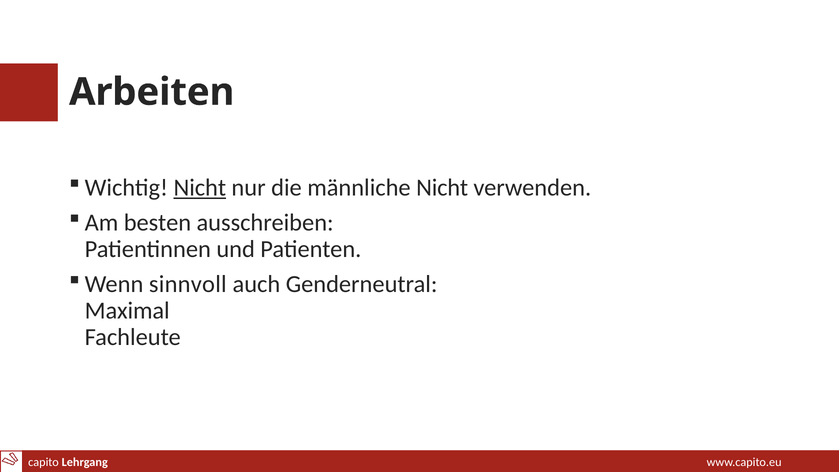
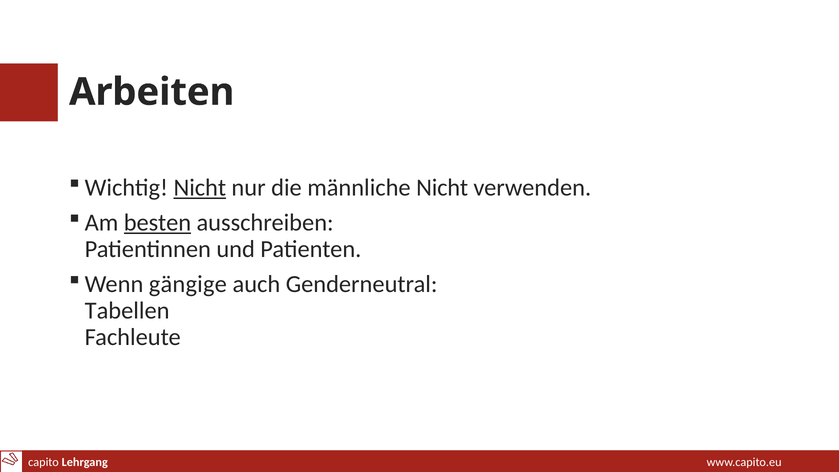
besten underline: none -> present (157, 223)
sinnvoll: sinnvoll -> gängige (188, 284)
Maximal: Maximal -> Tabellen (127, 311)
